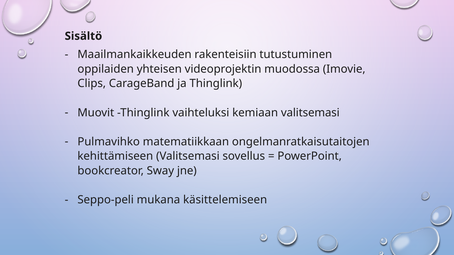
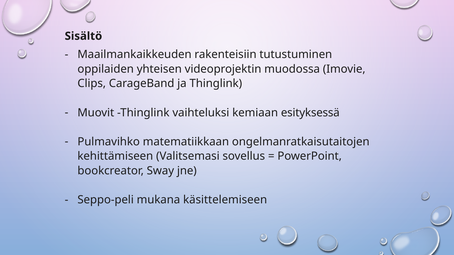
kemiaan valitsemasi: valitsemasi -> esityksessä (310, 113)
